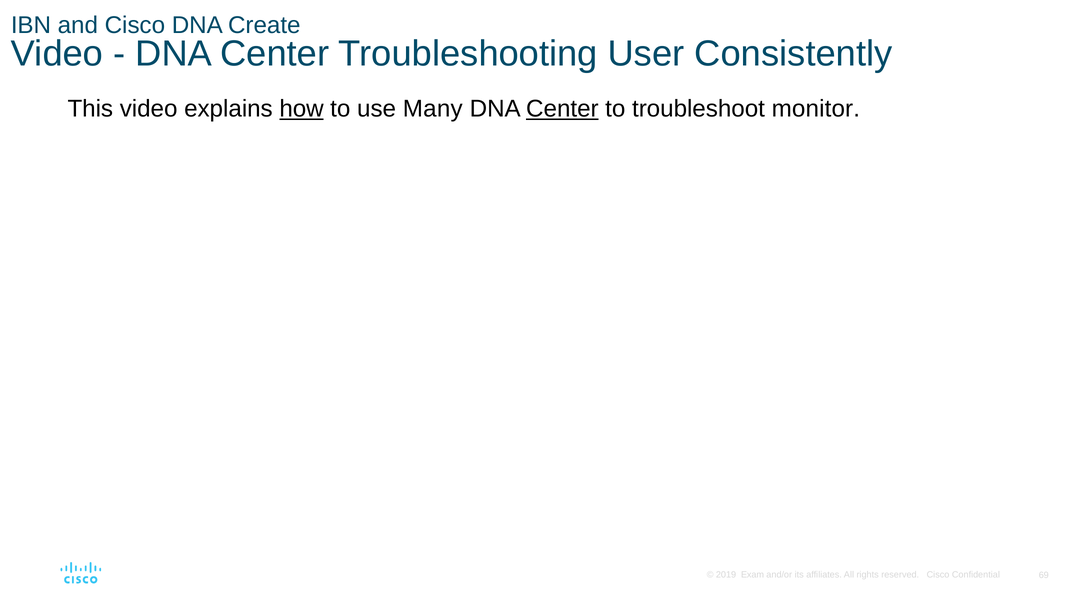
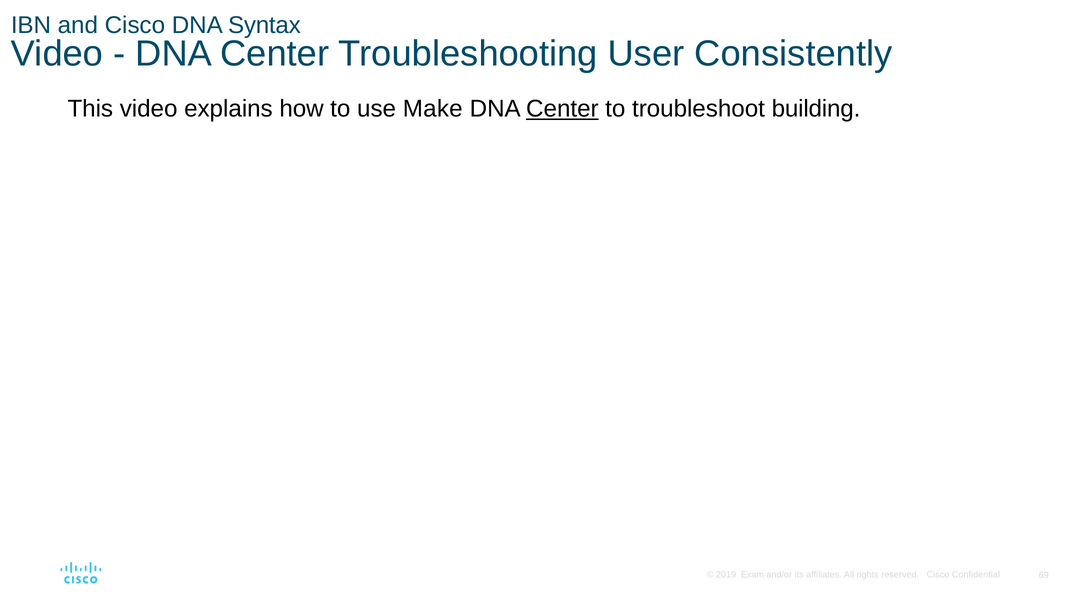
Create: Create -> Syntax (264, 25)
how underline: present -> none (302, 109)
Many: Many -> Make (433, 109)
monitor: monitor -> building (816, 109)
